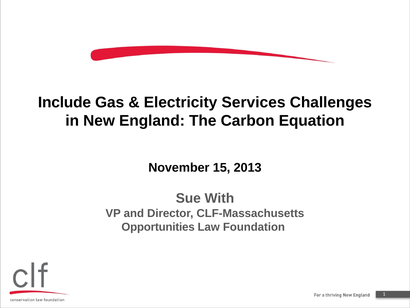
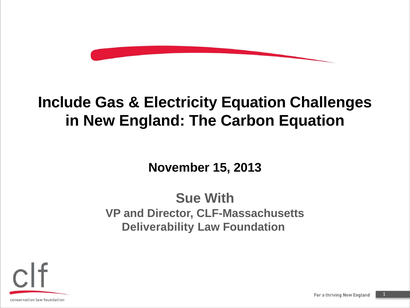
Electricity Services: Services -> Equation (254, 102)
Opportunities: Opportunities -> Deliverability (158, 227)
